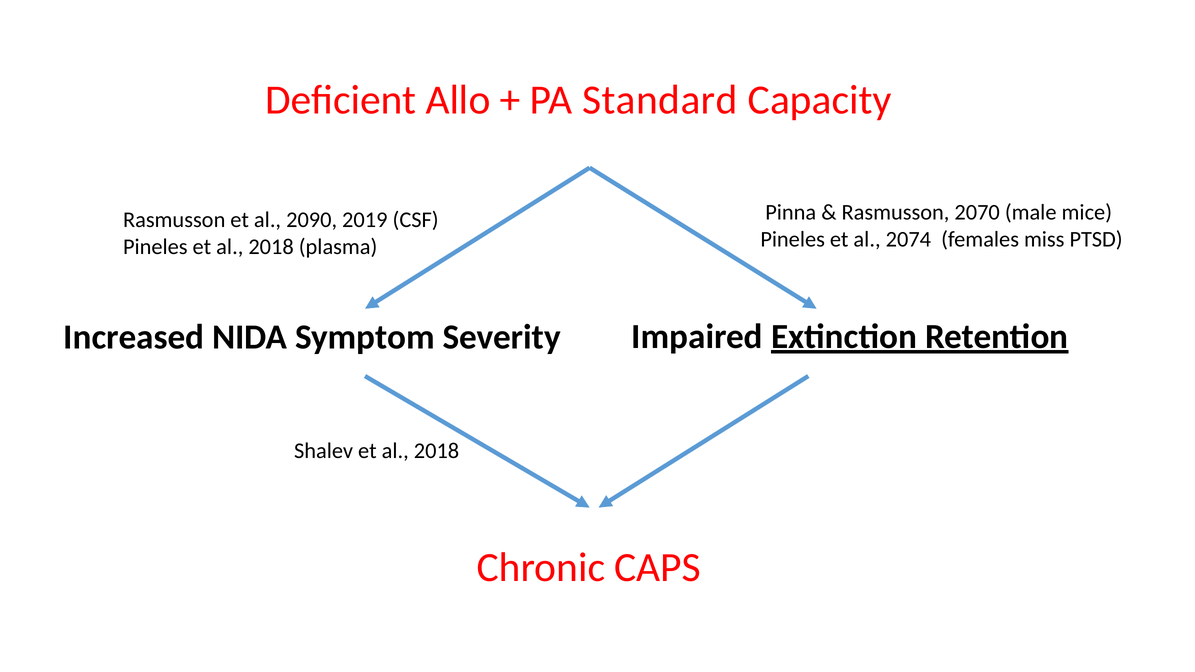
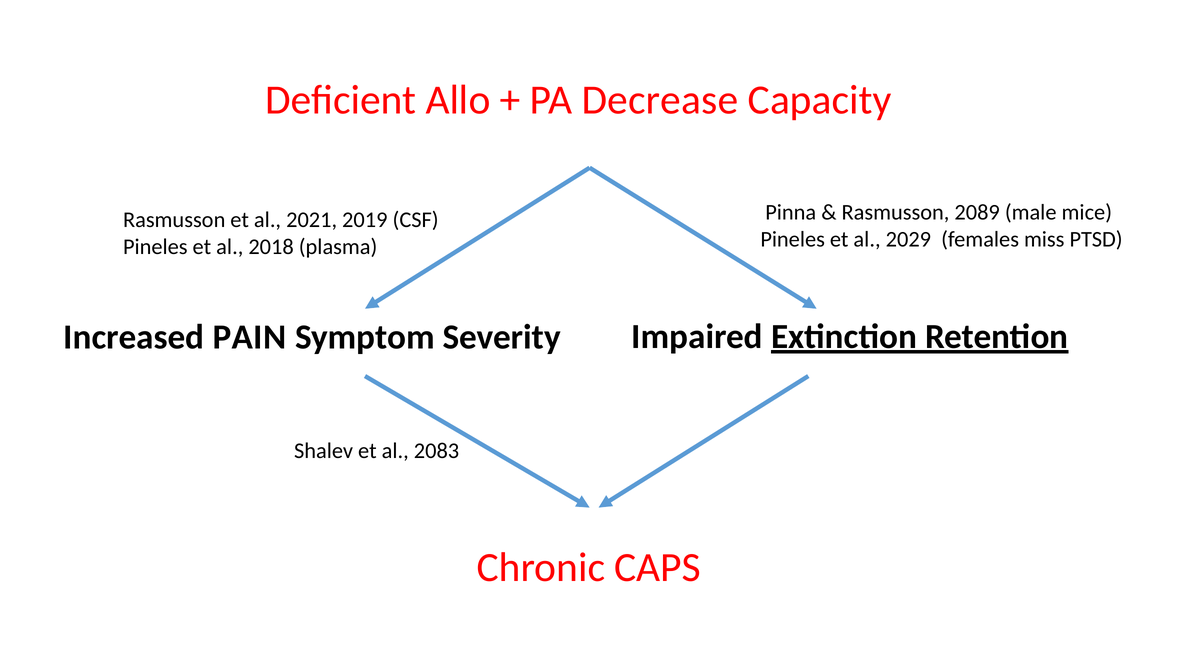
Standard: Standard -> Decrease (660, 100)
2070: 2070 -> 2089 (977, 213)
2090: 2090 -> 2021 (312, 220)
2074: 2074 -> 2029 (908, 239)
NIDA: NIDA -> PAIN (249, 337)
Shalev et al 2018: 2018 -> 2083 (437, 451)
